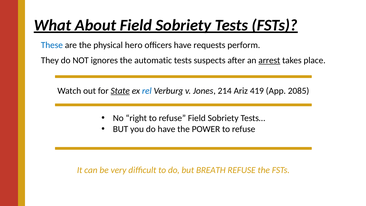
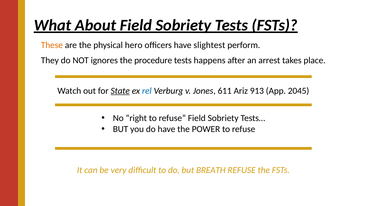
These colour: blue -> orange (52, 45)
requests: requests -> slightest (209, 45)
automatic: automatic -> procedure (153, 60)
suspects: suspects -> happens (210, 60)
arrest underline: present -> none (269, 60)
214: 214 -> 611 (225, 91)
419: 419 -> 913 (257, 91)
2085: 2085 -> 2045 (299, 91)
